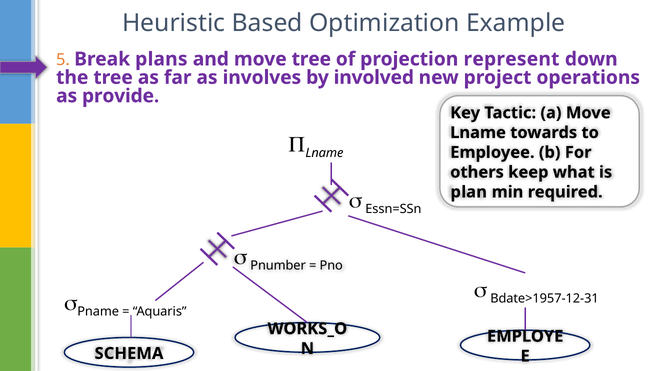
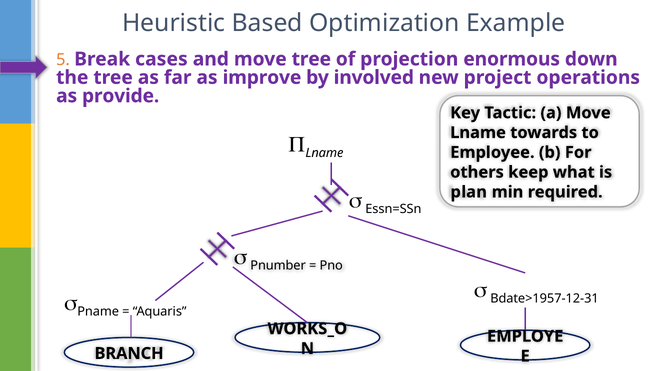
plans: plans -> cases (161, 59)
represent: represent -> enormous (512, 59)
involves: involves -> improve (262, 78)
SCHEMA: SCHEMA -> BRANCH (129, 354)
